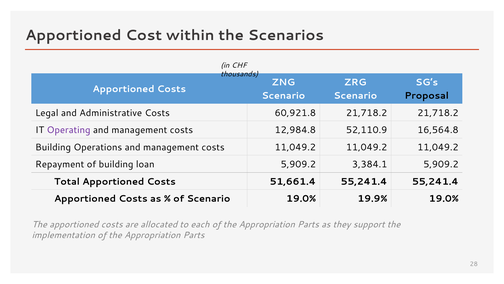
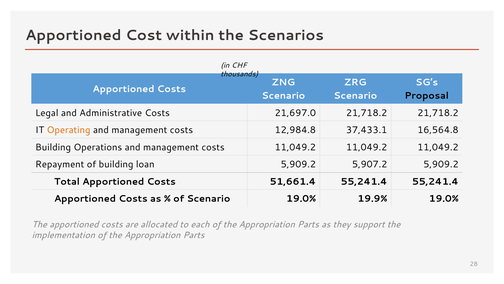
60,921.8: 60,921.8 -> 21,697.0 (295, 113)
Operating colour: purple -> orange (69, 130)
52,110.9: 52,110.9 -> 37,433.1 (367, 130)
3,384.1: 3,384.1 -> 5,907.2 (370, 164)
